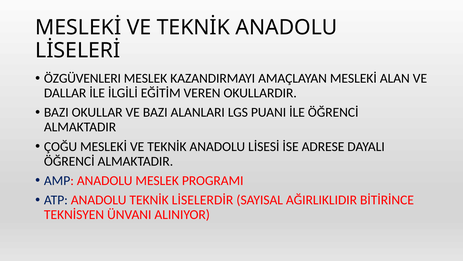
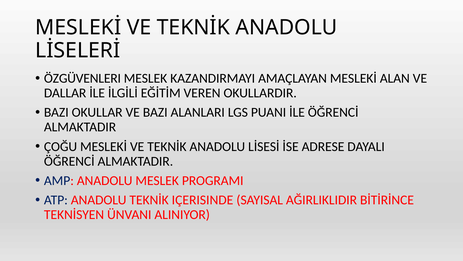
LİSELERDİR: LİSELERDİR -> IÇERISINDE (203, 200)
